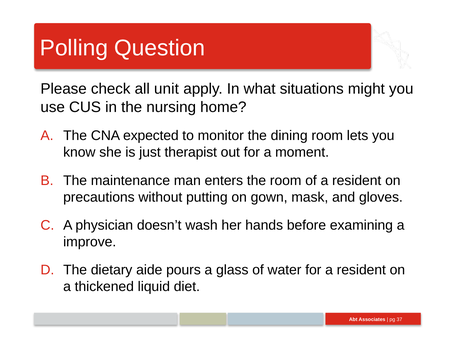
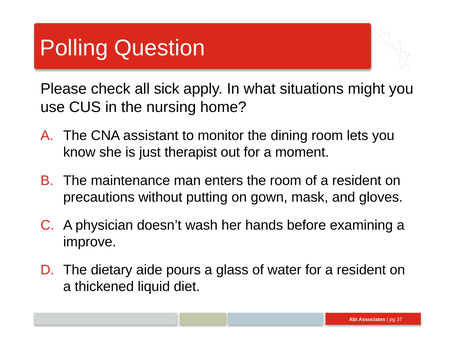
unit: unit -> sick (167, 89)
expected: expected -> assistant (151, 136)
